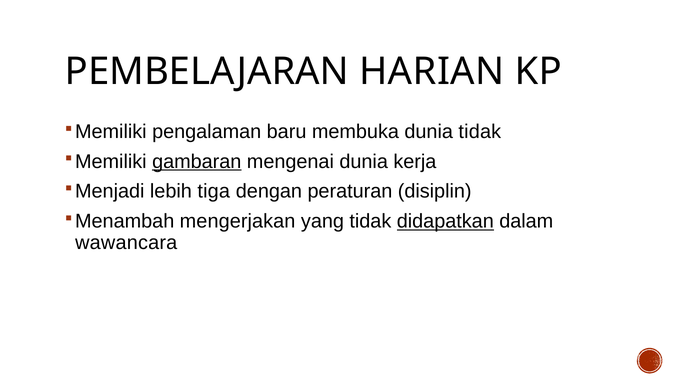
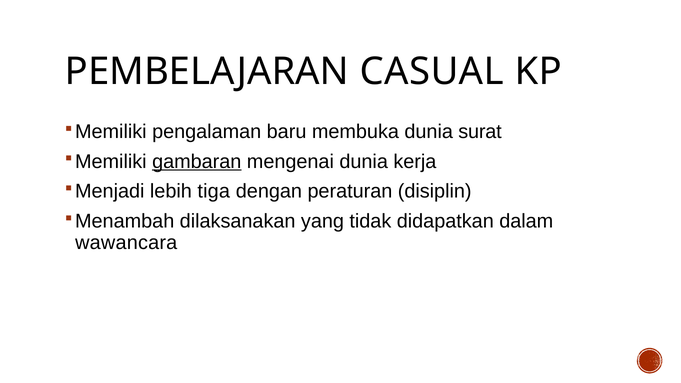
HARIAN: HARIAN -> CASUAL (432, 72)
dunia tidak: tidak -> surat (480, 132)
mengerjakan: mengerjakan -> dilaksanakan (238, 221)
didapatkan underline: present -> none (445, 221)
